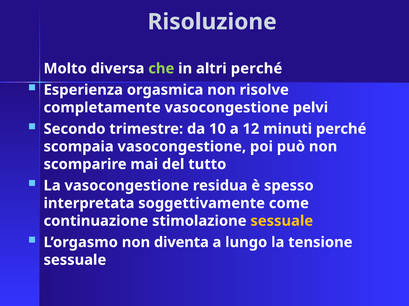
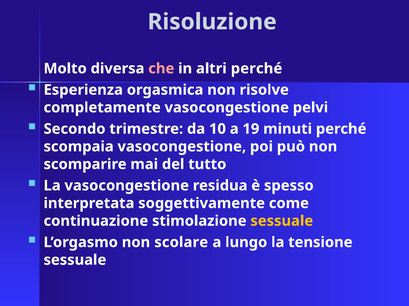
che colour: light green -> pink (161, 69)
12: 12 -> 19 (251, 129)
diventa: diventa -> scolare (181, 243)
